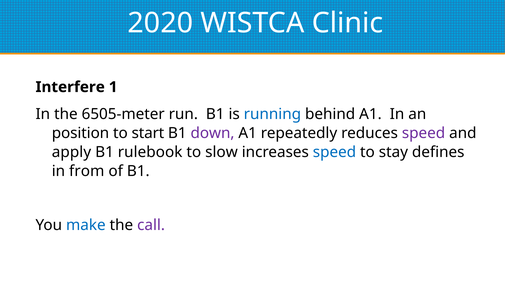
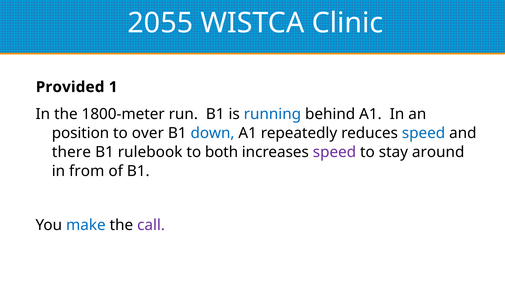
2020: 2020 -> 2055 (160, 23)
Interfere: Interfere -> Provided (70, 87)
6505-meter: 6505-meter -> 1800-meter (123, 114)
start: start -> over (148, 133)
down colour: purple -> blue (213, 133)
speed colour: purple -> blue (424, 133)
apply: apply -> there (71, 152)
slow: slow -> both (222, 152)
speed colour: blue -> purple (334, 152)
defines: defines -> around (438, 152)
